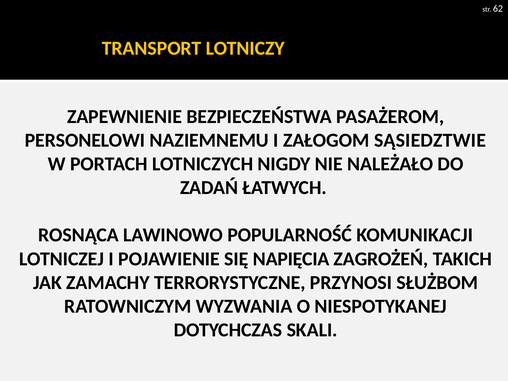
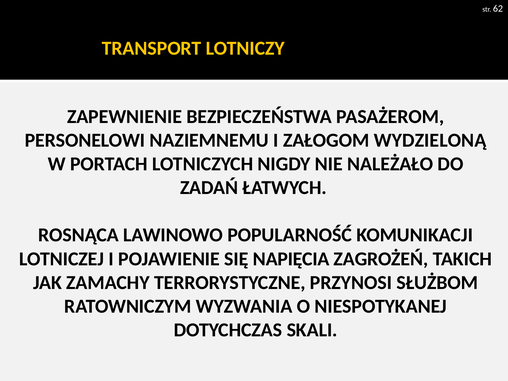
SĄSIEDZTWIE: SĄSIEDZTWIE -> WYDZIELONĄ (430, 140)
